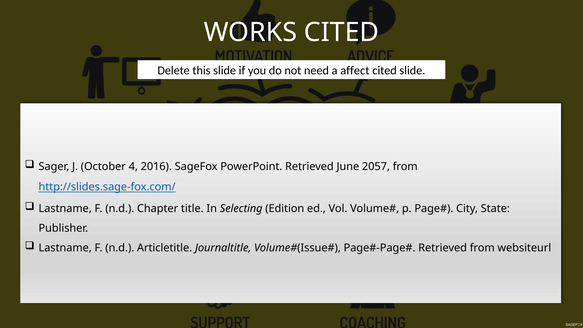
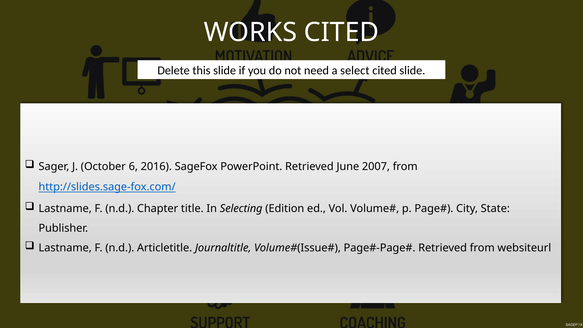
affect: affect -> select (355, 70)
4: 4 -> 6 (133, 166)
2057: 2057 -> 2007 (376, 166)
